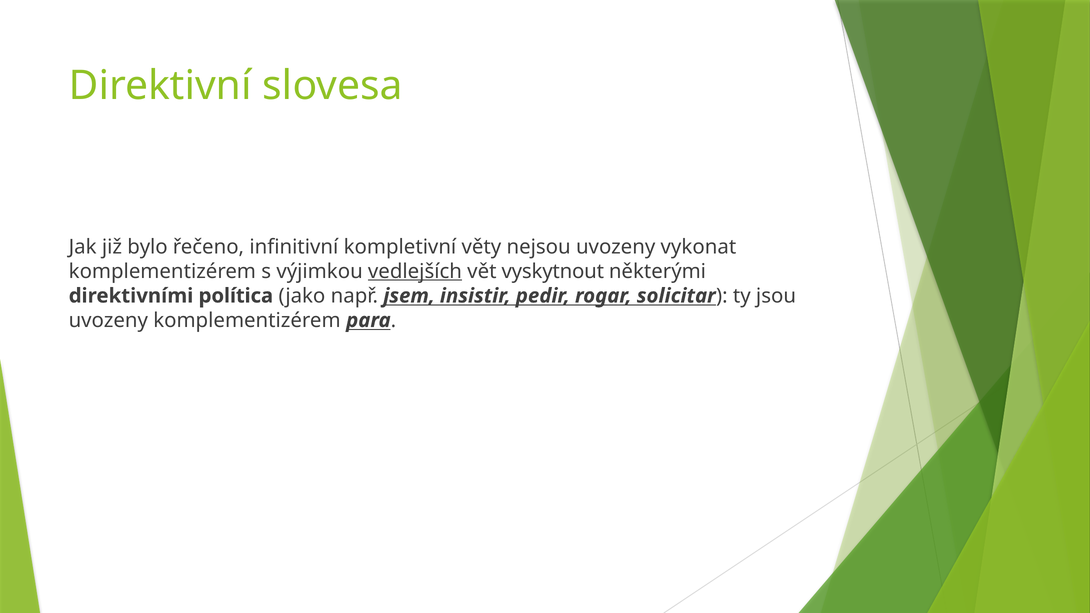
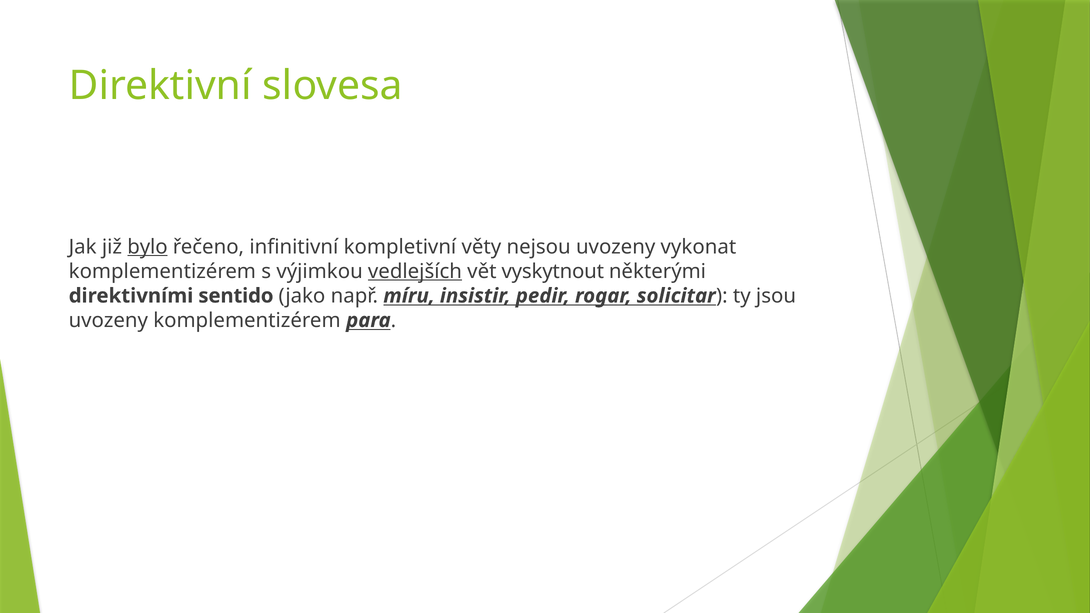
bylo underline: none -> present (147, 247)
política: política -> sentido (236, 296)
jsem: jsem -> míru (409, 296)
